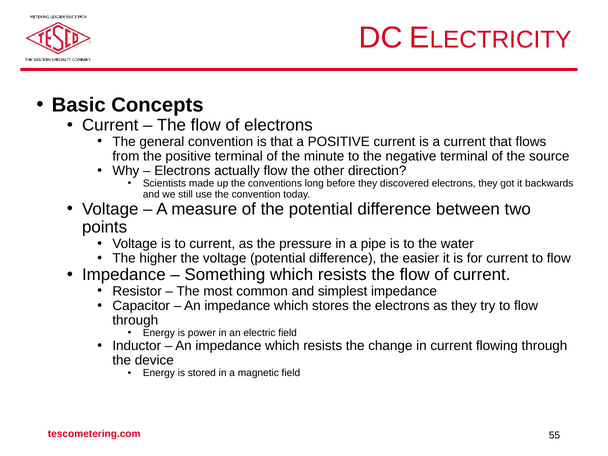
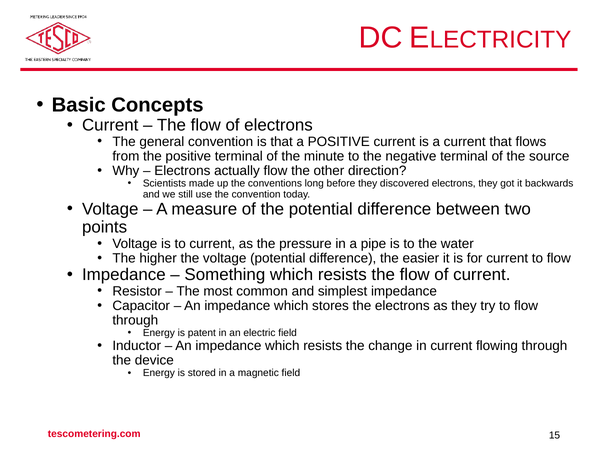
power: power -> patent (202, 333)
55: 55 -> 15 (554, 435)
